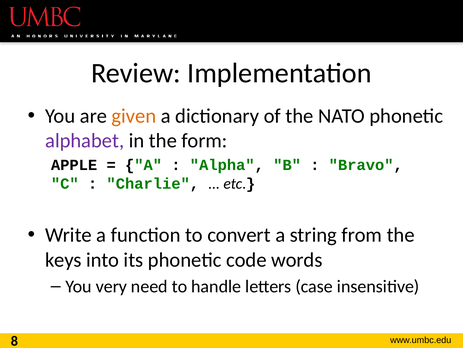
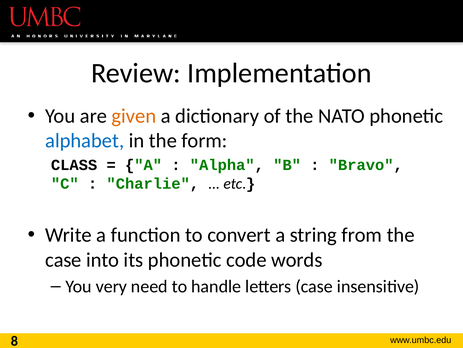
alphabet colour: purple -> blue (85, 141)
APPLE: APPLE -> CLASS (74, 165)
keys: keys -> case (63, 259)
